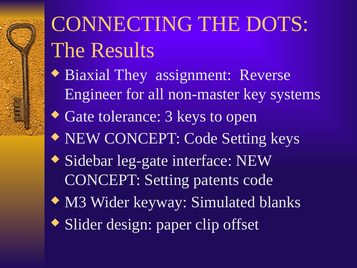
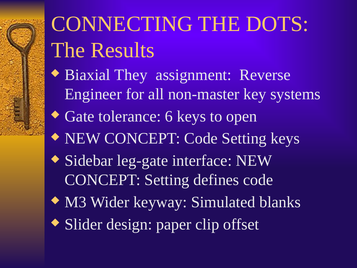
3: 3 -> 6 (169, 116)
patents: patents -> defines (216, 180)
